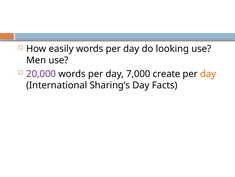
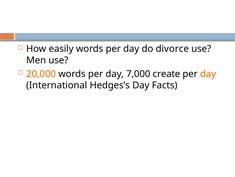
looking: looking -> divorce (172, 49)
20,000 colour: purple -> orange (41, 74)
Sharing’s: Sharing’s -> Hedges’s (110, 85)
